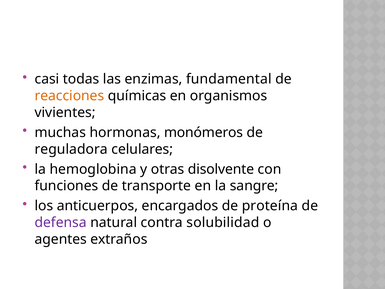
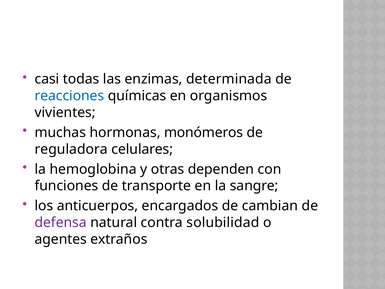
fundamental: fundamental -> determinada (229, 79)
reacciones colour: orange -> blue (69, 96)
disolvente: disolvente -> dependen (221, 169)
proteína: proteína -> cambian (270, 206)
